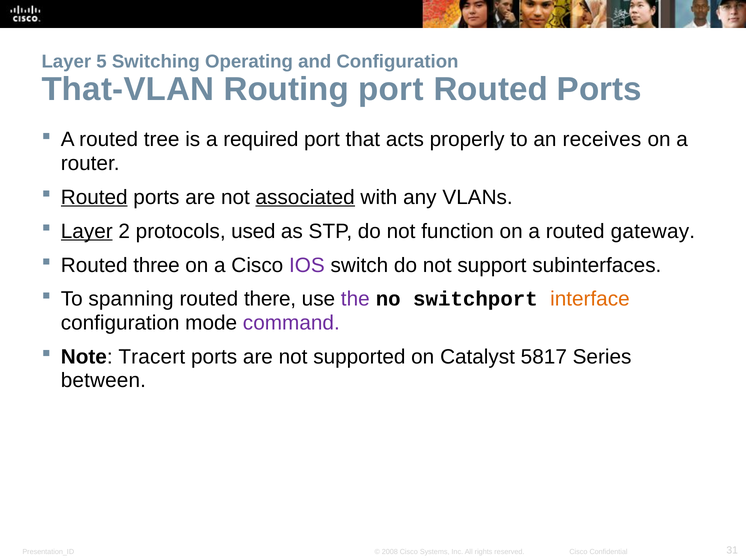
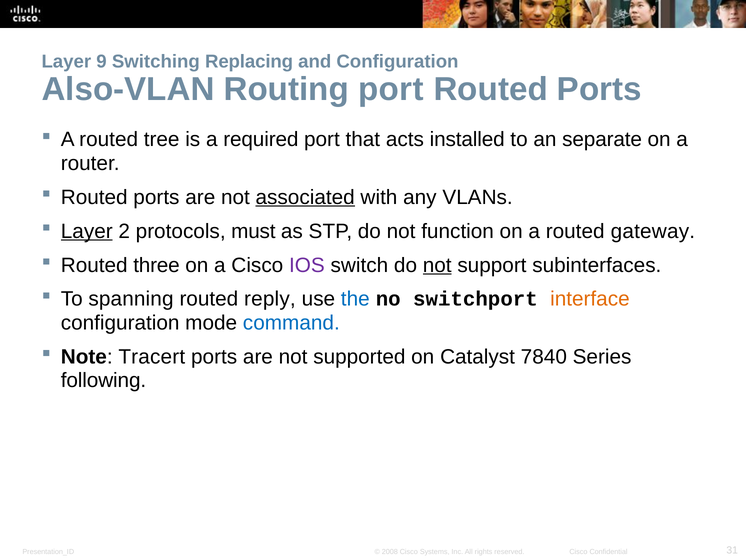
5: 5 -> 9 (101, 62)
Operating: Operating -> Replacing (249, 62)
That-VLAN: That-VLAN -> Also-VLAN (128, 90)
properly: properly -> installed (467, 140)
receives: receives -> separate (602, 140)
Routed underline: present -> none (94, 197)
used: used -> must (253, 231)
not underline: none -> present (437, 265)
there: there -> reply (270, 299)
the colour: purple -> blue (355, 299)
command colour: purple -> blue (291, 323)
5817: 5817 -> 7840 (544, 357)
between: between -> following (104, 381)
